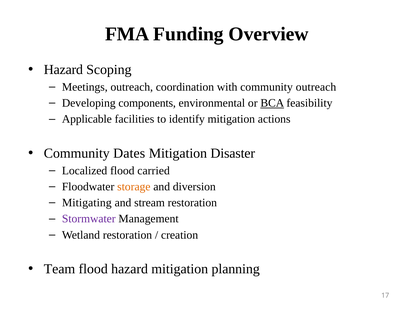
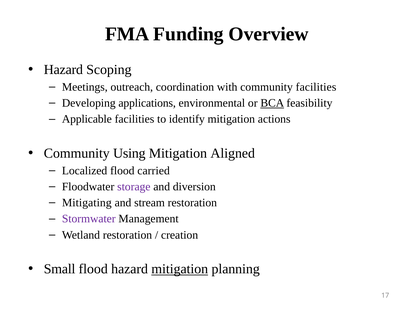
community outreach: outreach -> facilities (316, 87)
components: components -> applications (147, 103)
Dates: Dates -> Using (129, 154)
Disaster: Disaster -> Aligned (233, 154)
storage colour: orange -> purple (134, 187)
Team: Team -> Small (60, 270)
mitigation underline: none -> present (180, 270)
